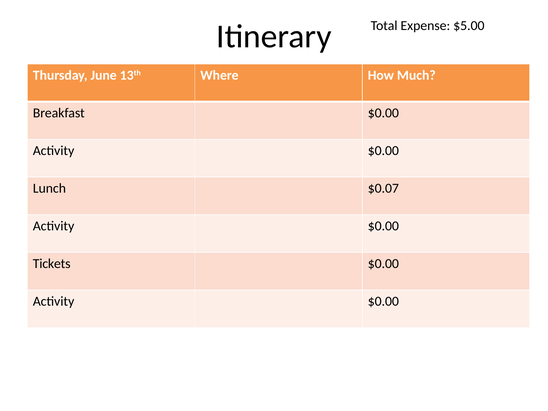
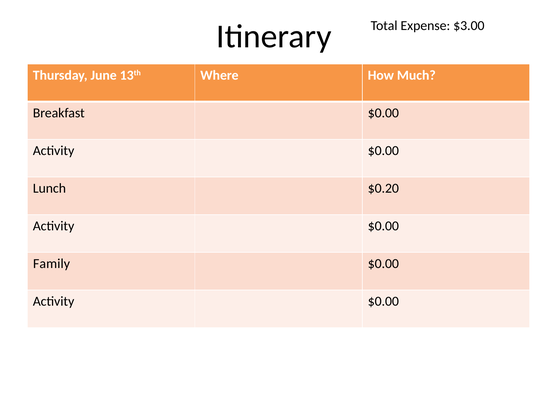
$5.00: $5.00 -> $3.00 (469, 26)
$0.07: $0.07 -> $0.20 (383, 188)
Tickets: Tickets -> Family (52, 264)
